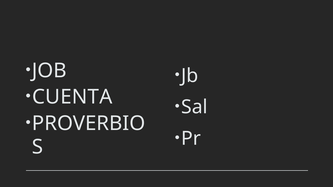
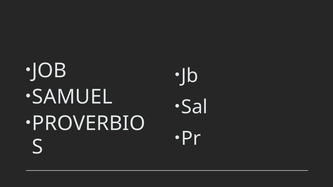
CUENTA: CUENTA -> SAMUEL (72, 97)
